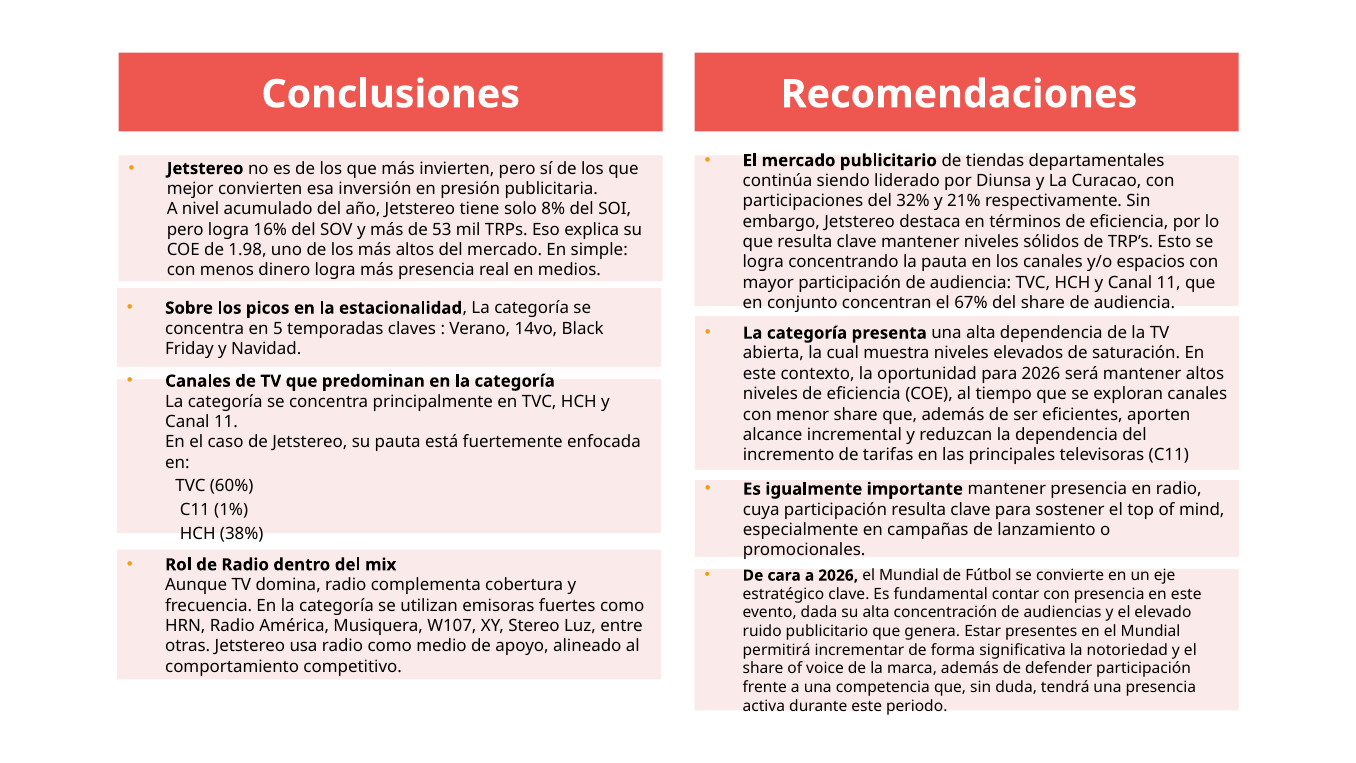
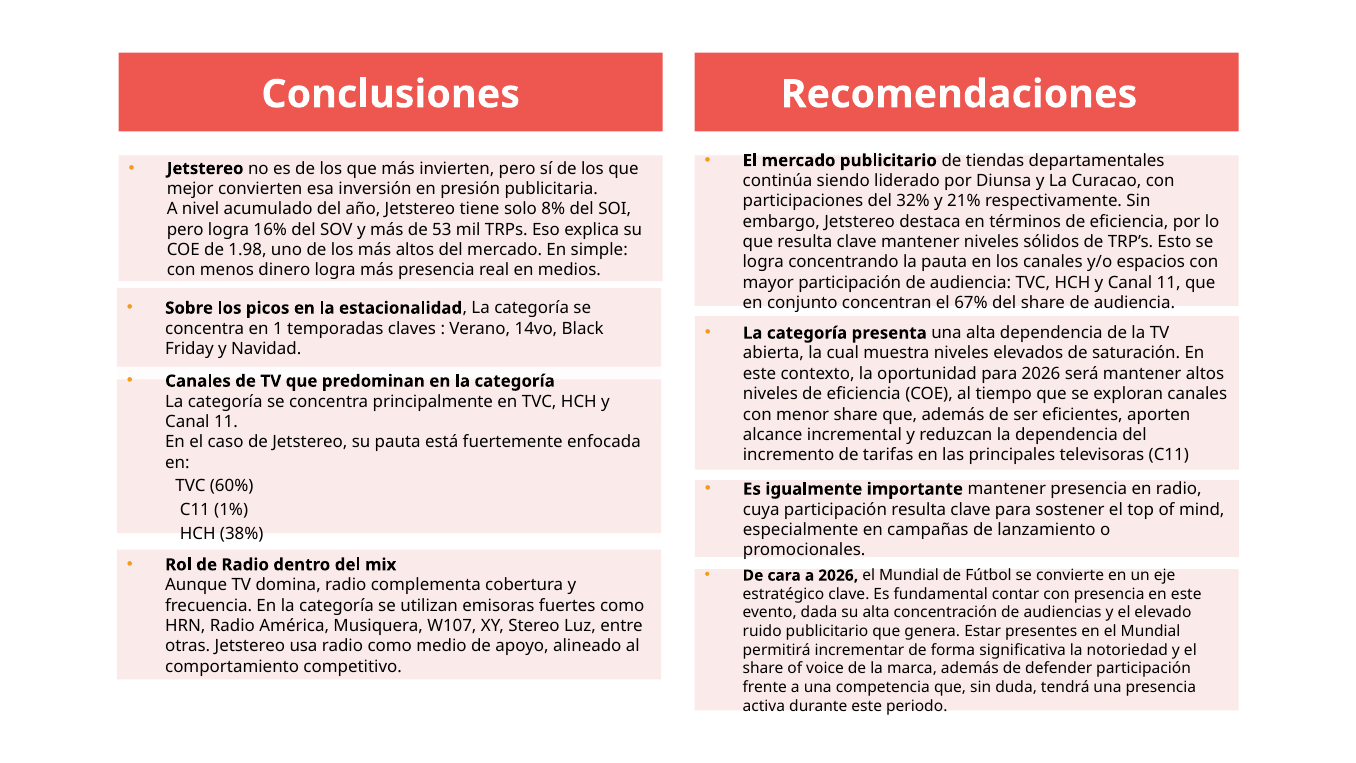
5: 5 -> 1 (278, 328)
